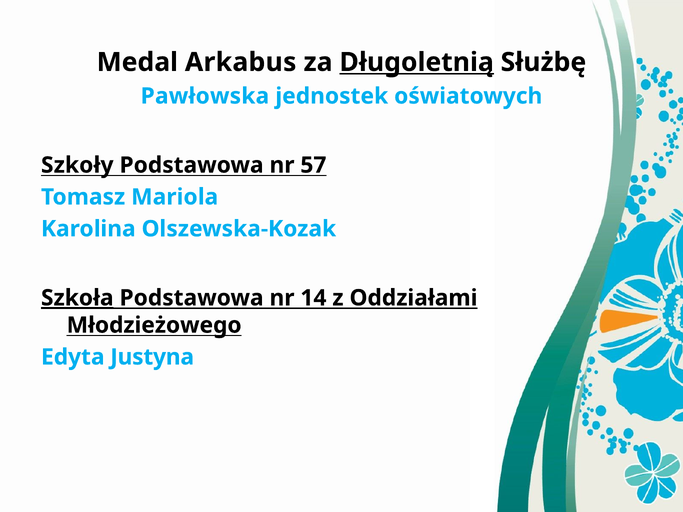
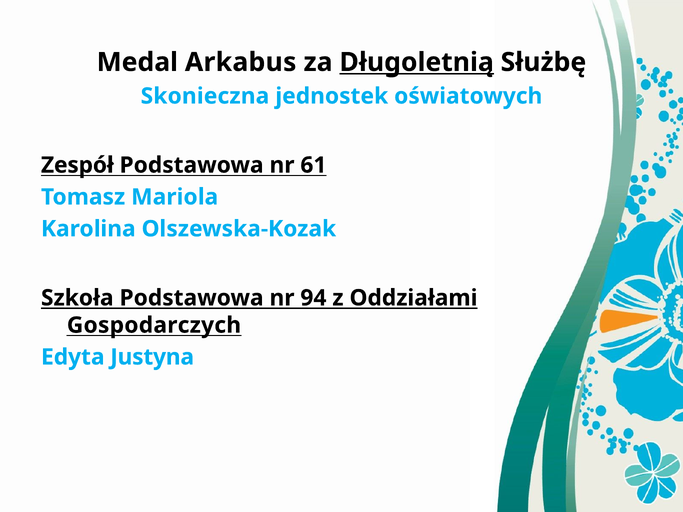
Pawłowska: Pawłowska -> Skonieczna (205, 96)
Szkoły: Szkoły -> Zespół (77, 165)
57: 57 -> 61 (313, 165)
Szkoła underline: present -> none (77, 298)
14: 14 -> 94 (313, 298)
Młodzieżowego: Młodzieżowego -> Gospodarczych (154, 325)
